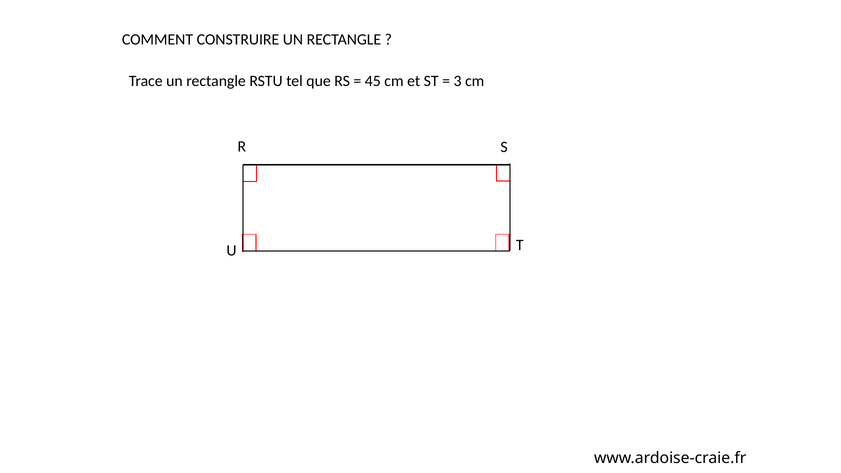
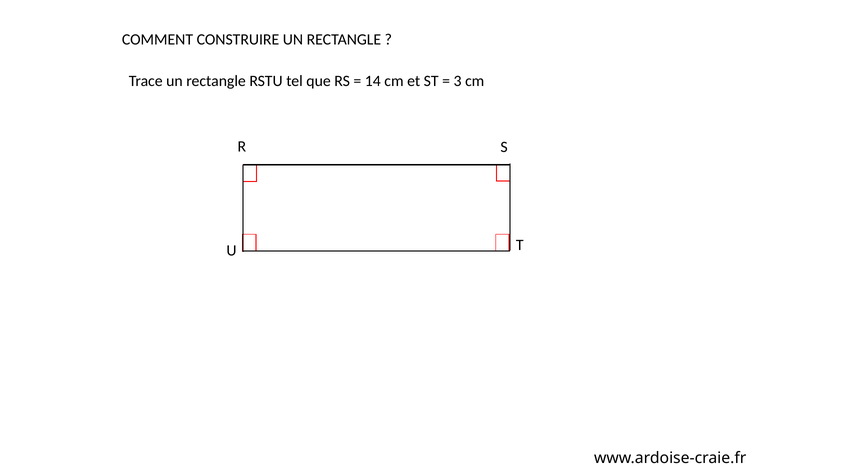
45: 45 -> 14 (373, 81)
